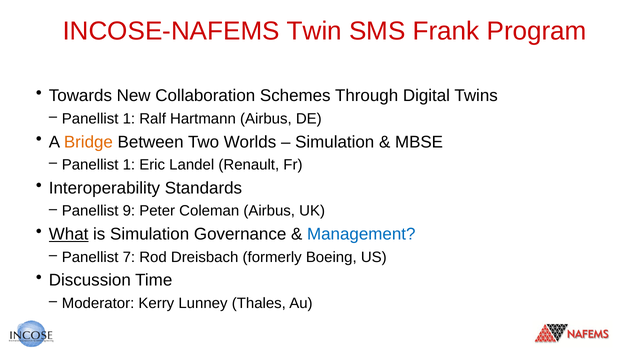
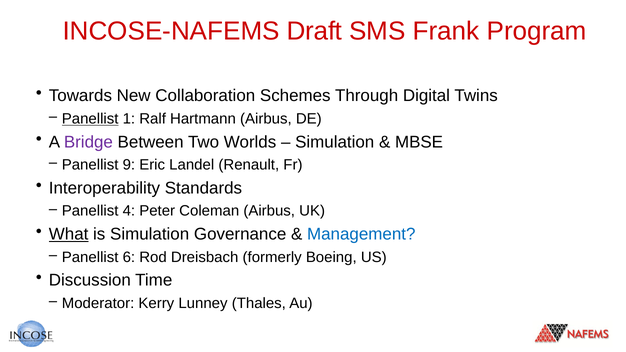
Twin: Twin -> Draft (315, 31)
Panellist underline: none -> present (90, 119)
Bridge colour: orange -> purple (88, 142)
1: 1 -> 9 (129, 165)
9: 9 -> 4 (129, 211)
7: 7 -> 6 (129, 257)
